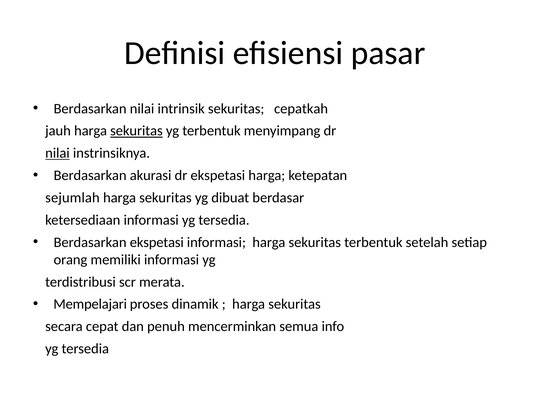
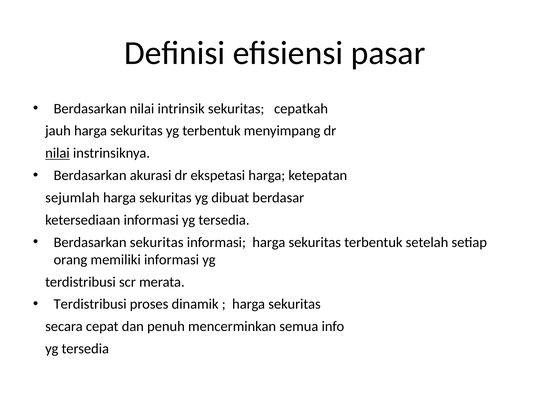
sekuritas underline: present -> none (136, 131)
Berdasarkan ekspetasi: ekspetasi -> sekuritas (157, 243)
Mempelajari: Mempelajari -> Terdistribusi (90, 305)
